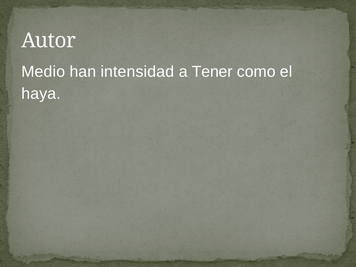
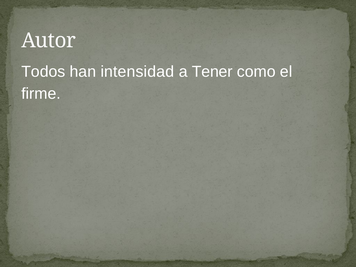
Medio: Medio -> Todos (43, 72)
haya: haya -> firme (41, 94)
